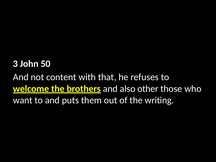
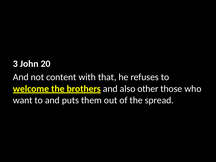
50: 50 -> 20 (46, 64)
writing: writing -> spread (159, 100)
